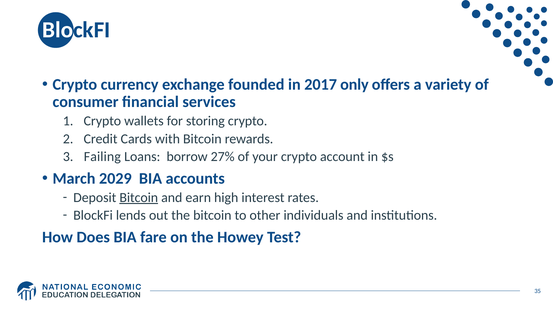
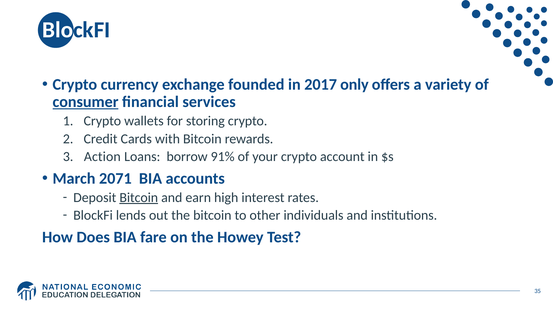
consumer underline: none -> present (86, 102)
Failing: Failing -> Action (102, 157)
27%: 27% -> 91% (223, 157)
2029: 2029 -> 2071 (115, 179)
